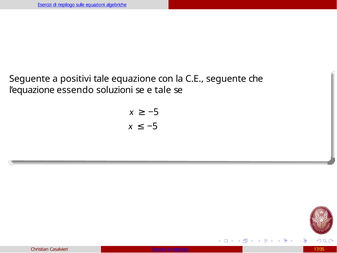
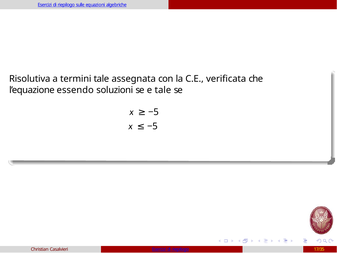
Seguente: Seguente -> Risolutiva (30, 79)
positivi: positivi -> termini (76, 79)
equazione: equazione -> assegnata (134, 79)
C.E seguente: seguente -> verificata (226, 79)
